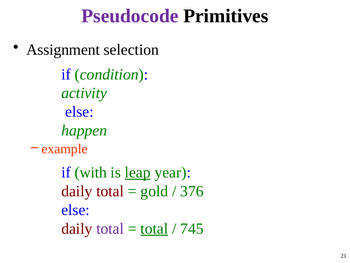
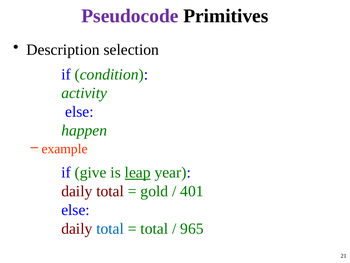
Assignment: Assignment -> Description (63, 50)
with: with -> give (91, 172)
376: 376 -> 401 (192, 191)
total colour: purple -> blue (110, 228)
total underline: present -> none (154, 228)
745: 745 -> 965 (192, 228)
